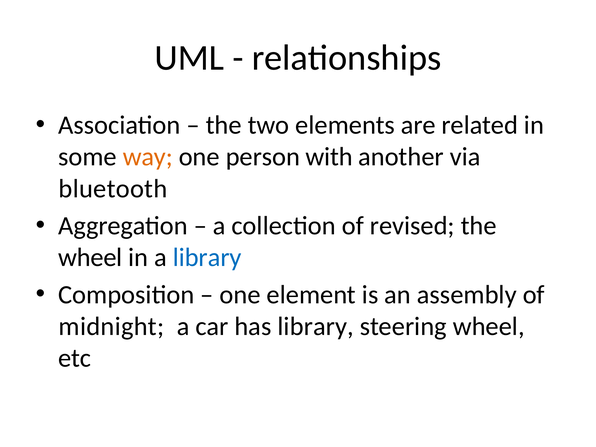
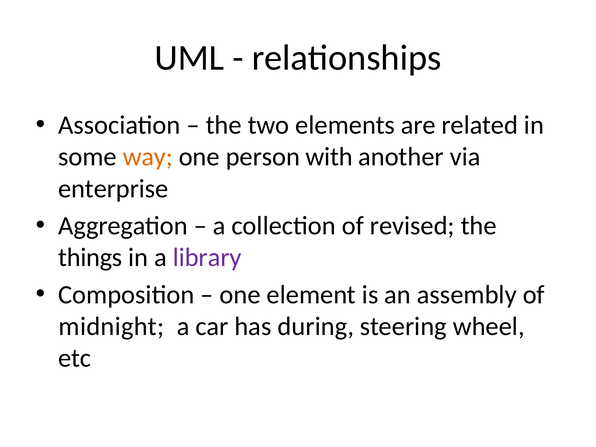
bluetooth: bluetooth -> enterprise (113, 189)
wheel: wheel -> things (90, 258)
library colour: blue -> purple (207, 258)
has library: library -> during (316, 326)
